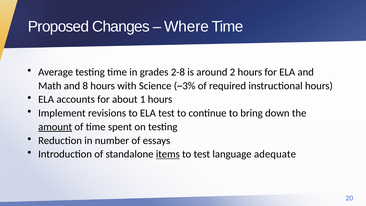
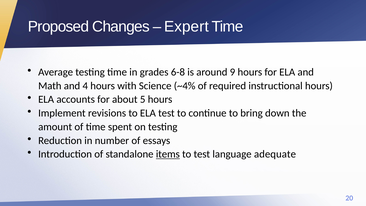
Where: Where -> Expert (186, 27)
2-8: 2-8 -> 6-8 (178, 72)
2: 2 -> 9 (233, 72)
8: 8 -> 4 (85, 86)
~3%: ~3% -> ~4% (185, 86)
1: 1 -> 5 (143, 99)
amount underline: present -> none (55, 127)
